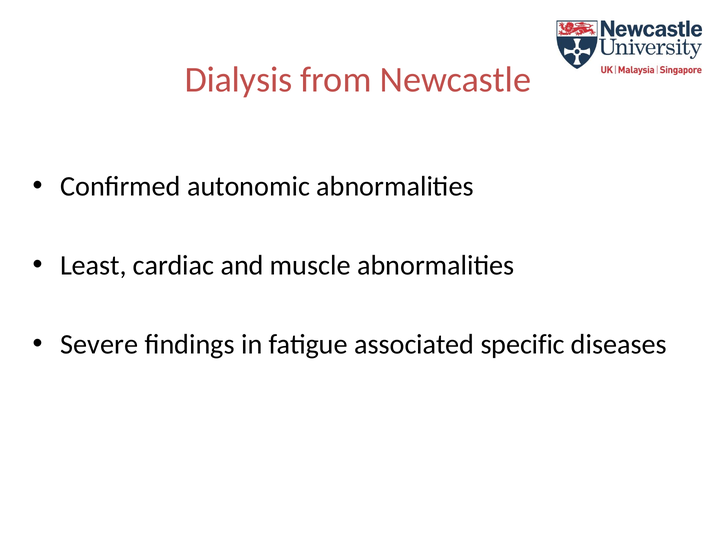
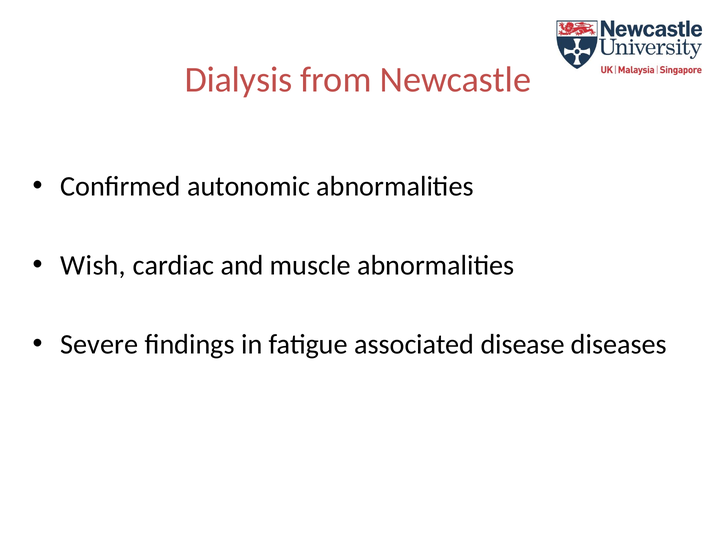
Least: Least -> Wish (93, 265)
specific: specific -> disease (523, 344)
